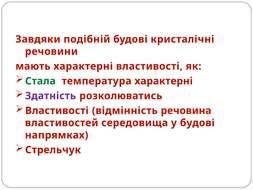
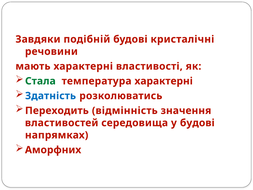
Здатність colour: purple -> blue (51, 96)
Властивості: Властивості -> Переходить (57, 110)
речовина: речовина -> значення (186, 110)
Стрельчук: Стрельчук -> Аморфних (53, 150)
